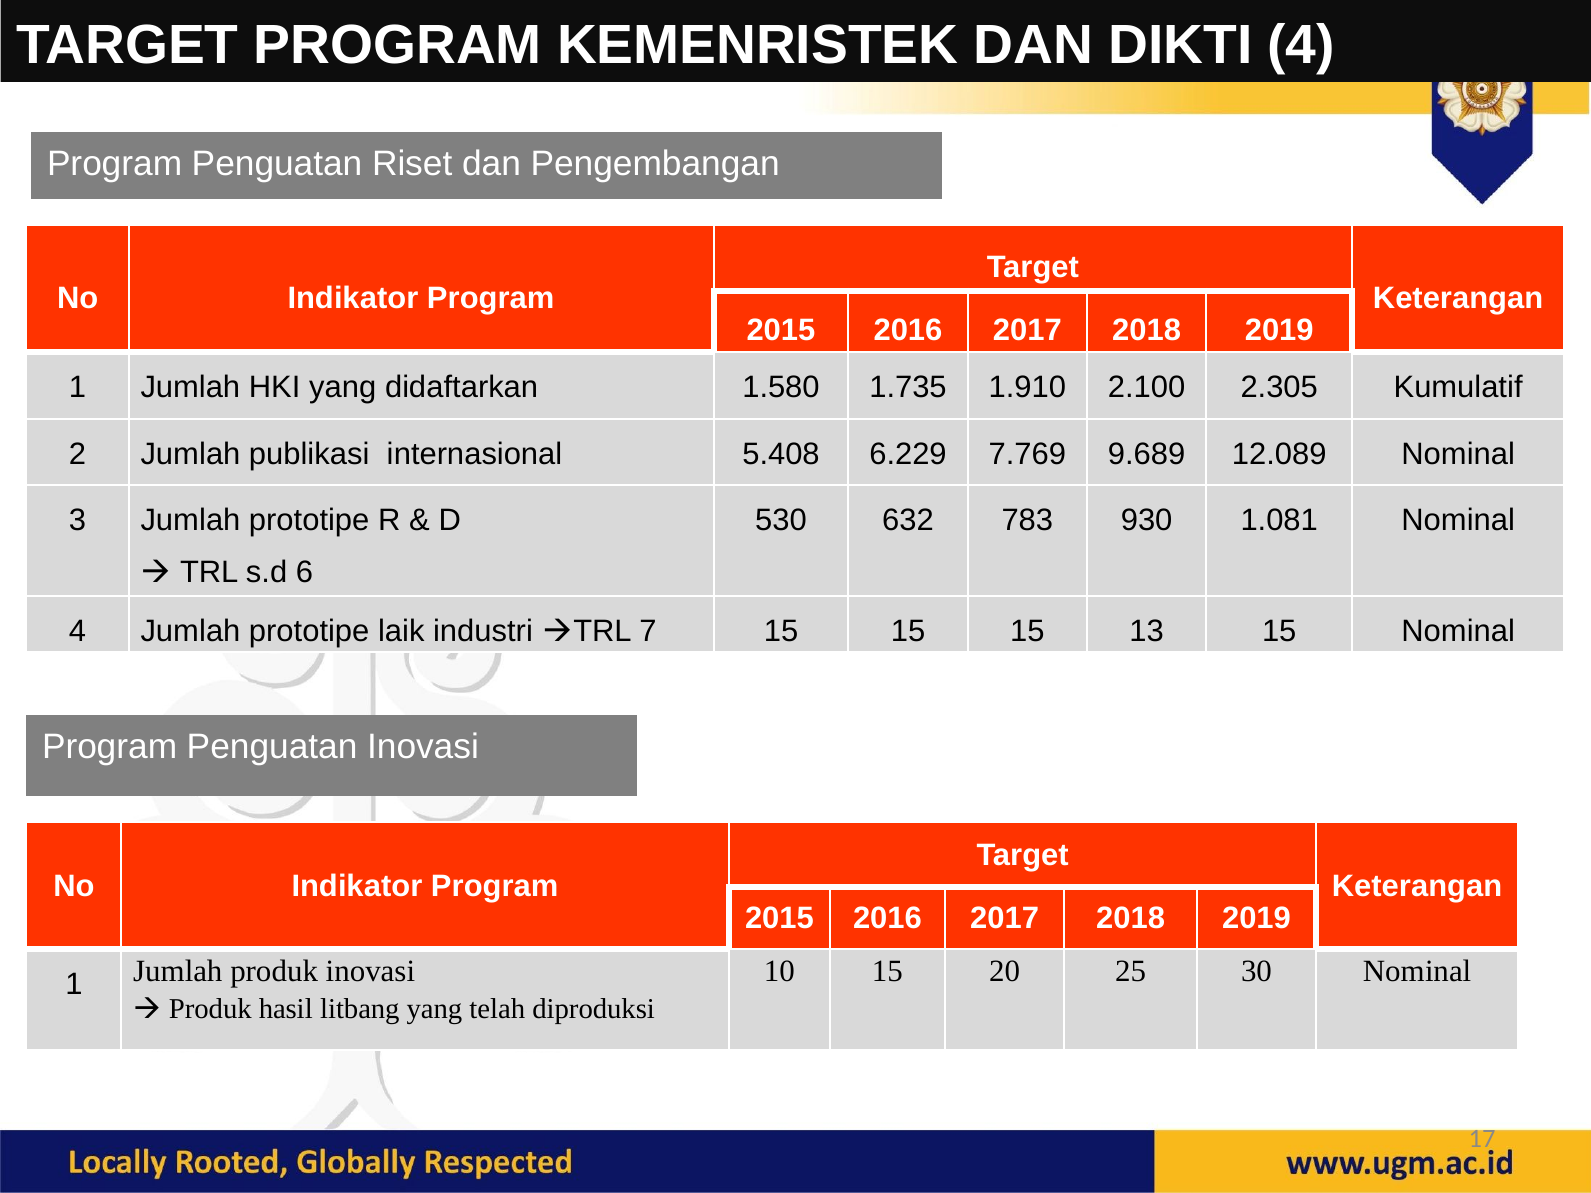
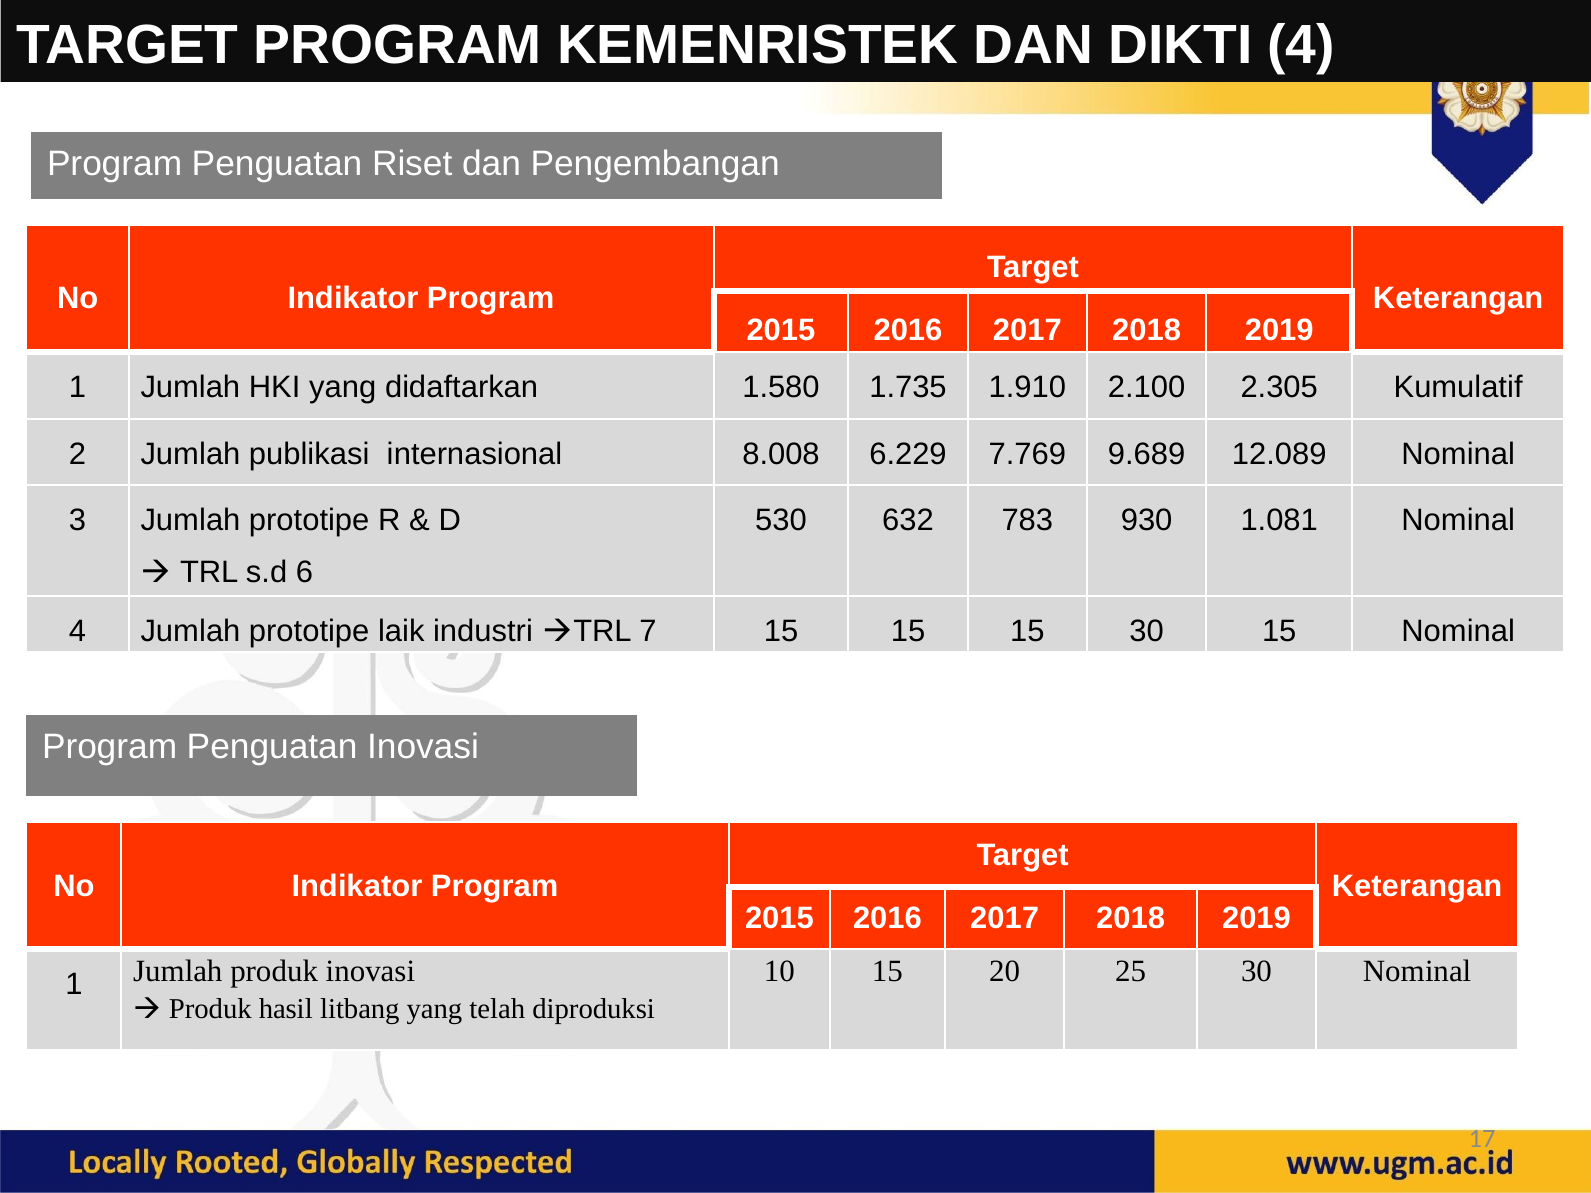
5.408: 5.408 -> 8.008 (781, 454)
15 13: 13 -> 30 (1147, 632)
